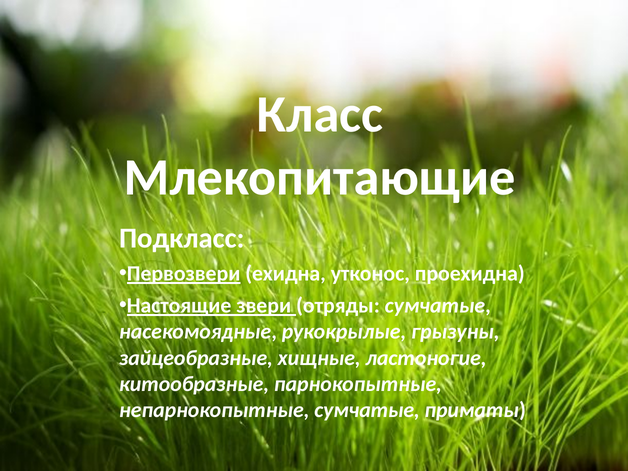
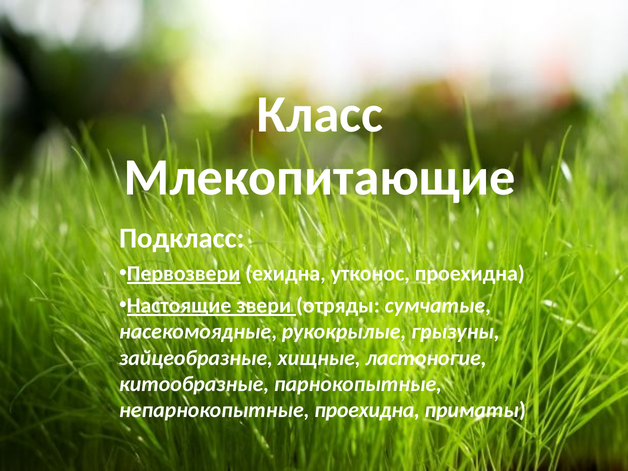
непарнокопытные сумчатые: сумчатые -> проехидна (367, 410)
